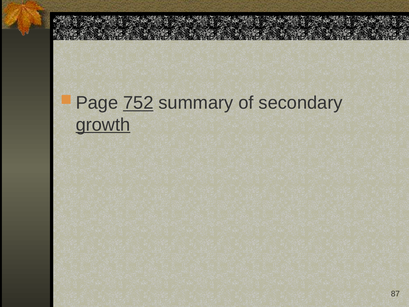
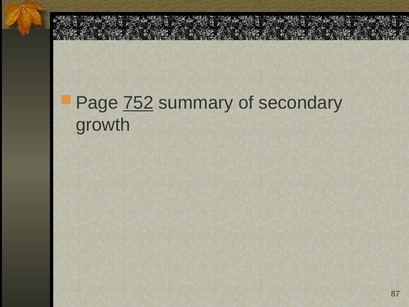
growth underline: present -> none (103, 125)
